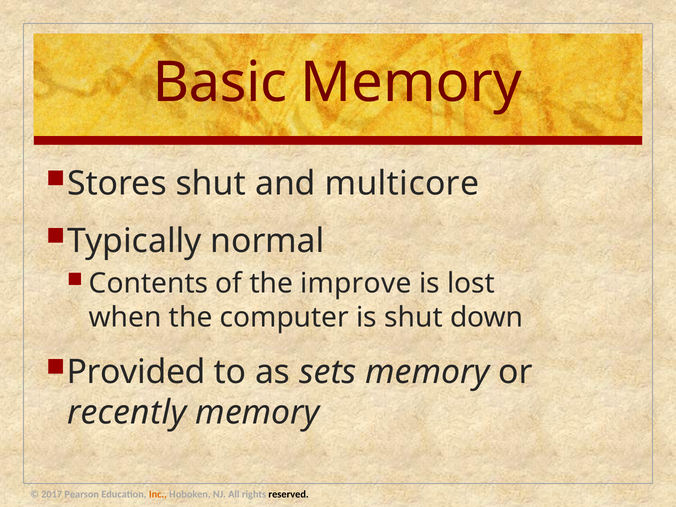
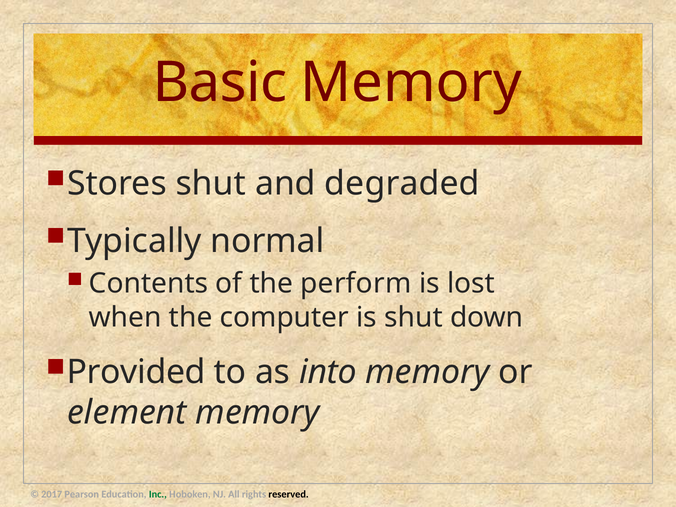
multicore: multicore -> degraded (402, 184)
improve: improve -> perform (356, 284)
sets: sets -> into (328, 372)
recently: recently -> element (127, 412)
Inc colour: orange -> green (158, 494)
